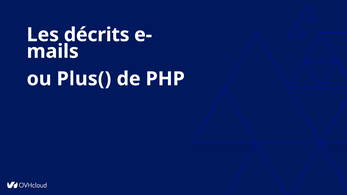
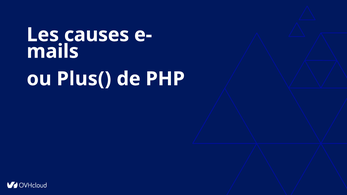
décrits: décrits -> causes (97, 35)
